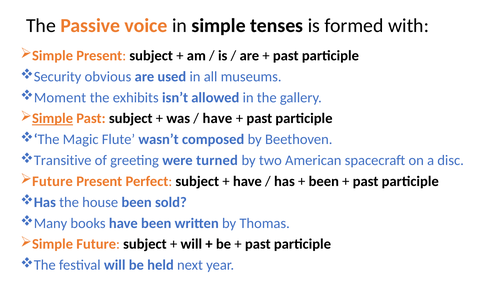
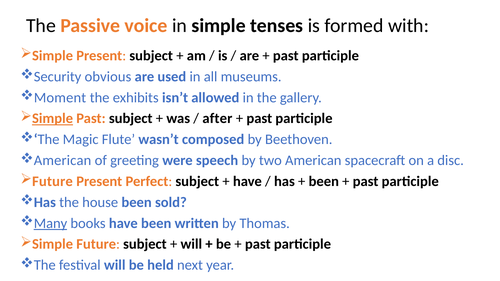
have: have -> after (217, 119)
Transitive: Transitive -> American (63, 161)
turned: turned -> speech (217, 161)
Many underline: none -> present (50, 223)
